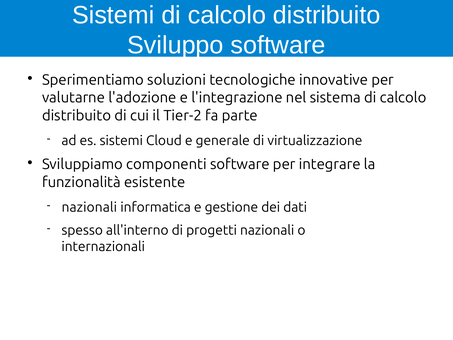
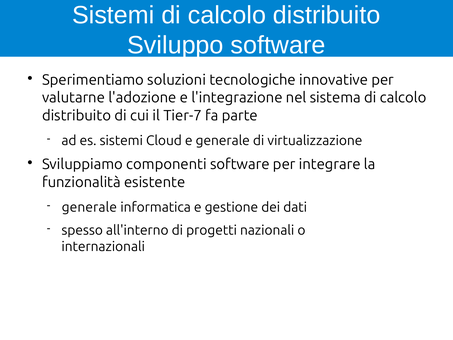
Tier-2: Tier-2 -> Tier-7 (183, 116)
nazionali: nazionali -> generale (89, 207)
